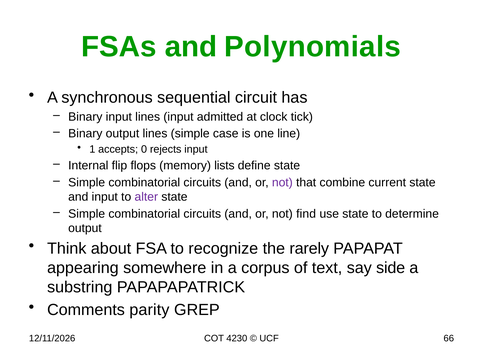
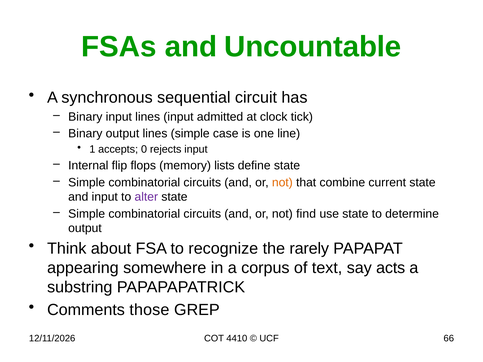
Polynomials: Polynomials -> Uncountable (313, 47)
not colour: purple -> orange (282, 183)
side: side -> acts (391, 268)
parity: parity -> those (149, 310)
4230: 4230 -> 4410 (237, 339)
